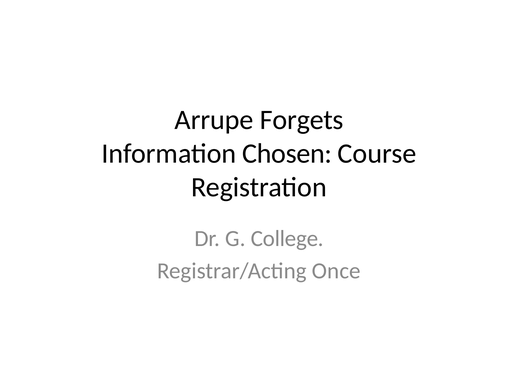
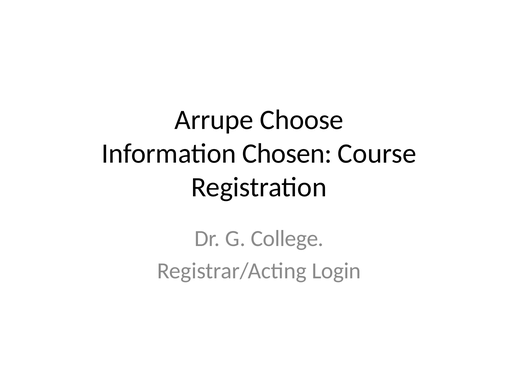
Forgets: Forgets -> Choose (302, 120)
Once: Once -> Login (336, 270)
